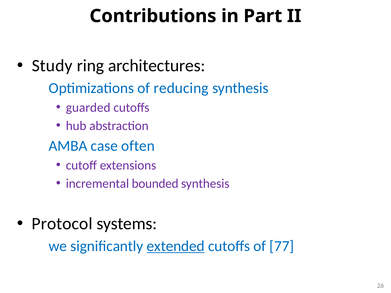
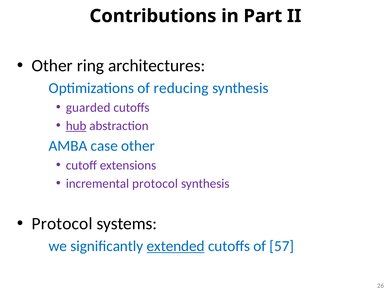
Study: Study -> Other (52, 66)
hub underline: none -> present (76, 126)
case often: often -> other (138, 146)
incremental bounded: bounded -> protocol (155, 184)
77: 77 -> 57 (282, 246)
